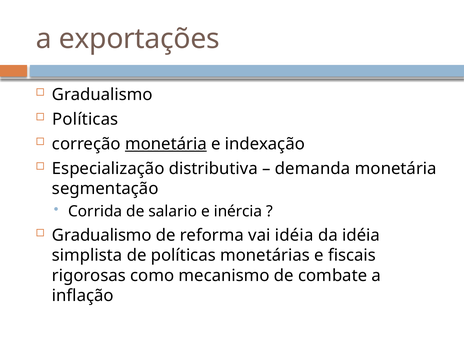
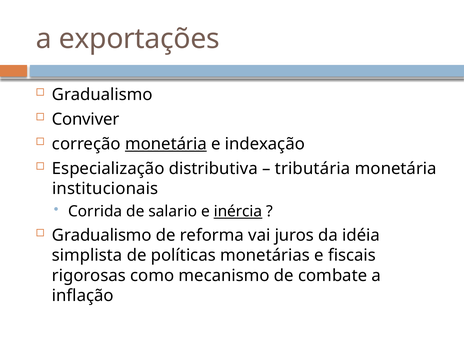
Políticas: Políticas -> Conviver (85, 119)
demanda: demanda -> tributária (313, 169)
segmentação: segmentação -> institucionais (105, 189)
inércia underline: none -> present (238, 211)
vai idéia: idéia -> juros (294, 235)
